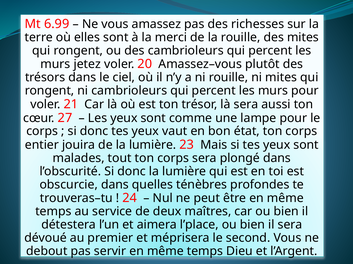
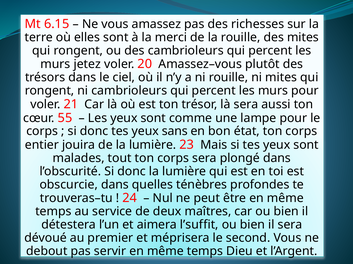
6.99: 6.99 -> 6.15 (57, 24)
27: 27 -> 55 (65, 118)
vaut: vaut -> sans (175, 132)
l’place: l’place -> l’suffit (199, 225)
